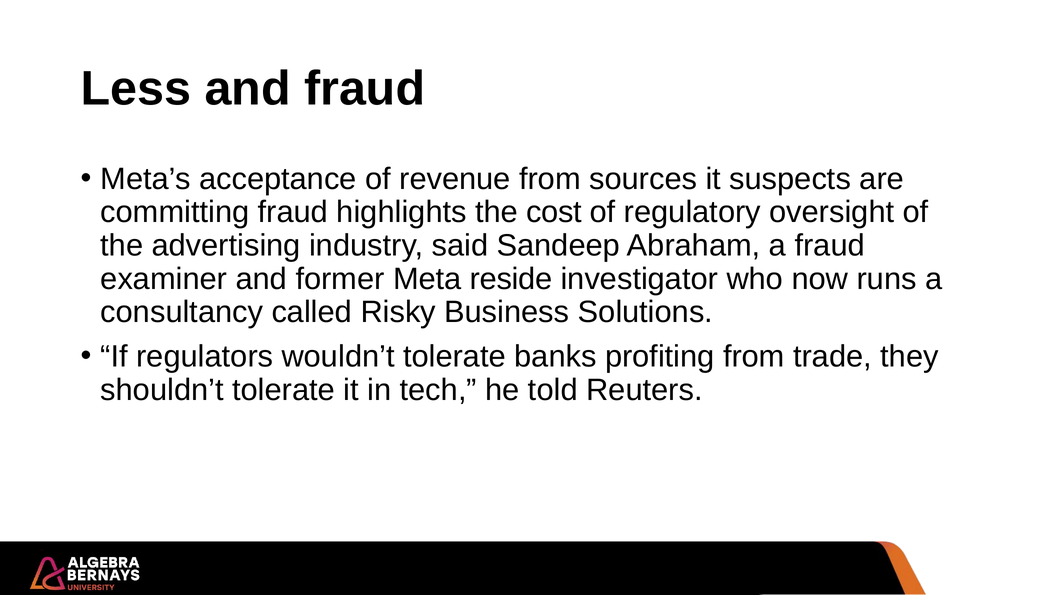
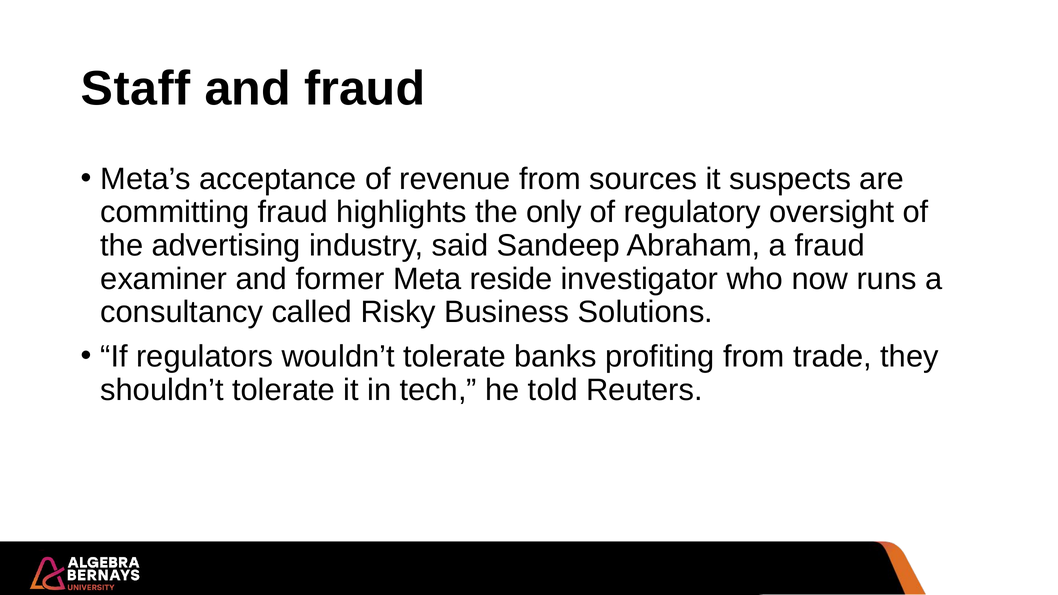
Less: Less -> Staff (136, 89)
cost: cost -> only (554, 212)
